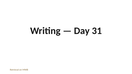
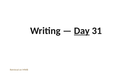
Day underline: none -> present (82, 31)
